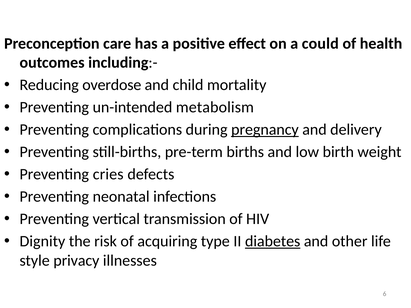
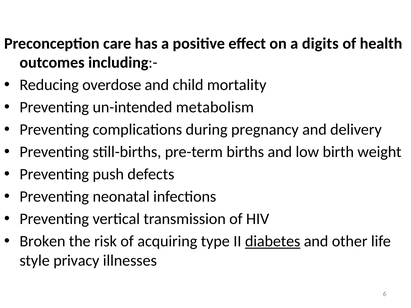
could: could -> digits (320, 44)
pregnancy underline: present -> none (265, 130)
cries: cries -> push (108, 174)
Dignity: Dignity -> Broken (42, 241)
